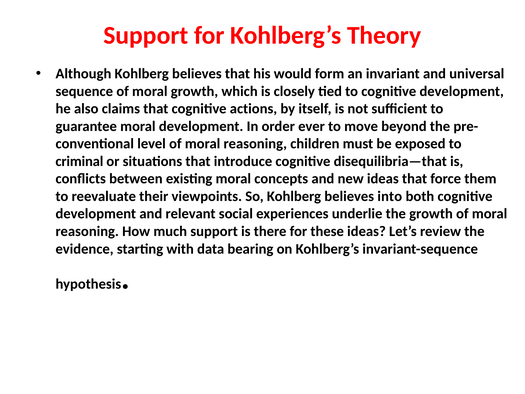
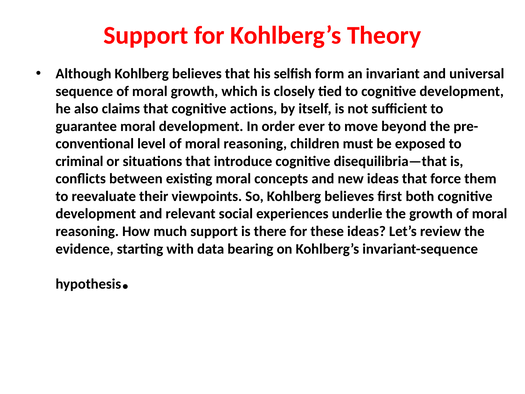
would: would -> selﬁsh (293, 74)
into: into -> ﬁrst (390, 196)
